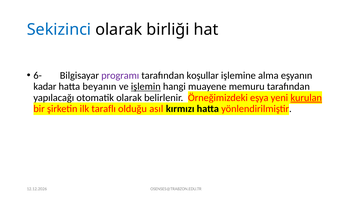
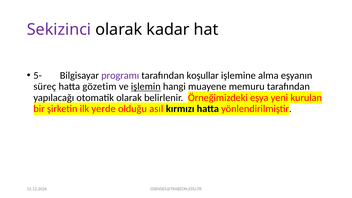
Sekizinci colour: blue -> purple (59, 30)
birliği: birliği -> kadar (168, 30)
6-: 6- -> 5- (38, 76)
kadar: kadar -> süreç (45, 87)
beyanın: beyanın -> gözetim (99, 87)
kurulan underline: present -> none (306, 98)
taraflı: taraflı -> yerde (104, 109)
